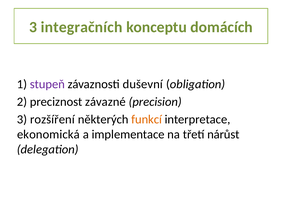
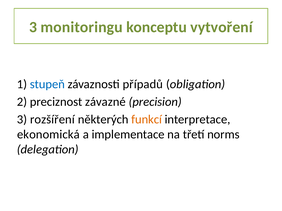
integračních: integračních -> monitoringu (82, 27)
domácích: domácích -> vytvoření (222, 27)
stupeň colour: purple -> blue (47, 84)
duševní: duševní -> případů (143, 84)
nárůst: nárůst -> norms (223, 135)
